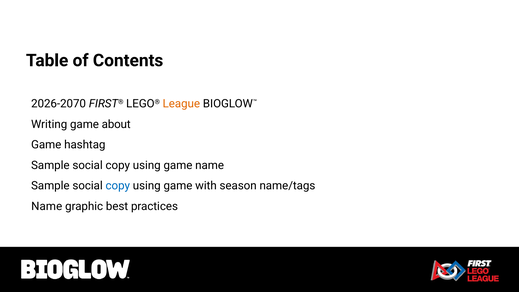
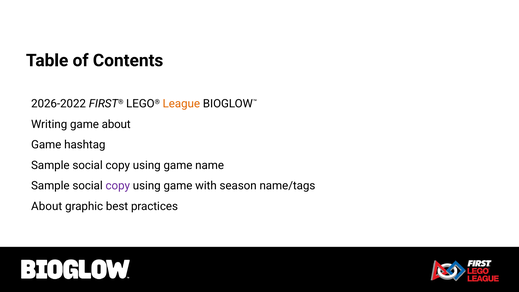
2026-2070: 2026-2070 -> 2026-2022 (59, 104)
copy colour: blue -> purple (118, 186)
Name: Name -> About (47, 206)
